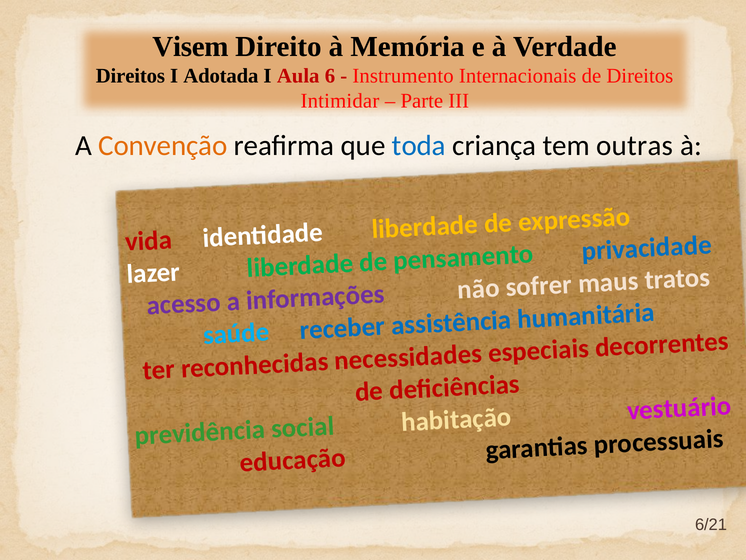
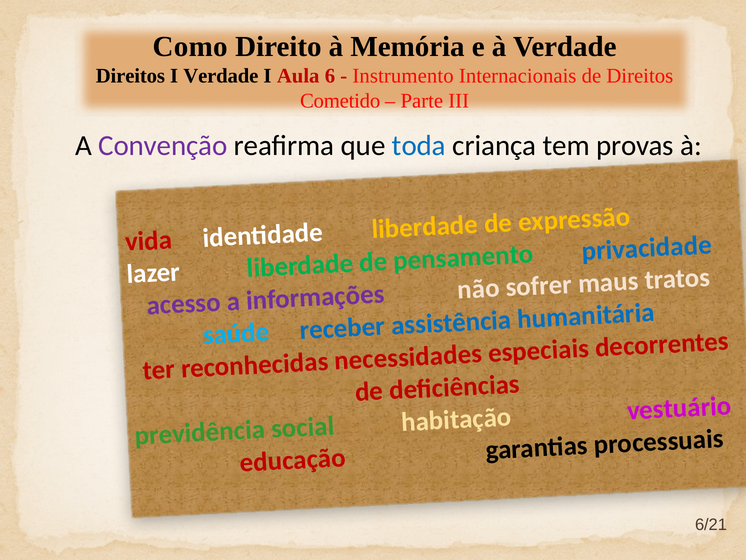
Visem: Visem -> Como (190, 46)
I Adotada: Adotada -> Verdade (221, 76)
Intimidar: Intimidar -> Cometido (340, 101)
Convenção colour: orange -> purple (163, 145)
outras: outras -> provas (635, 145)
